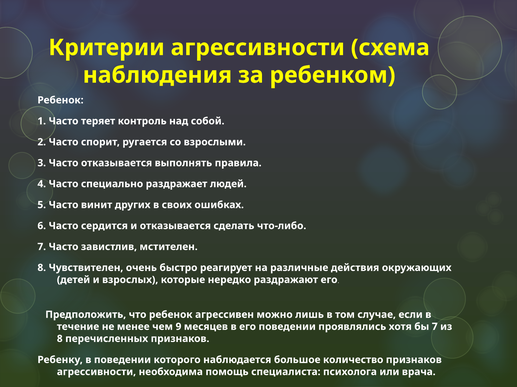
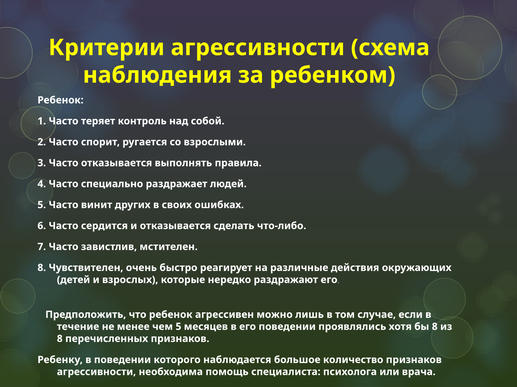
чем 9: 9 -> 5 (178, 327)
бы 7: 7 -> 8 (435, 327)
